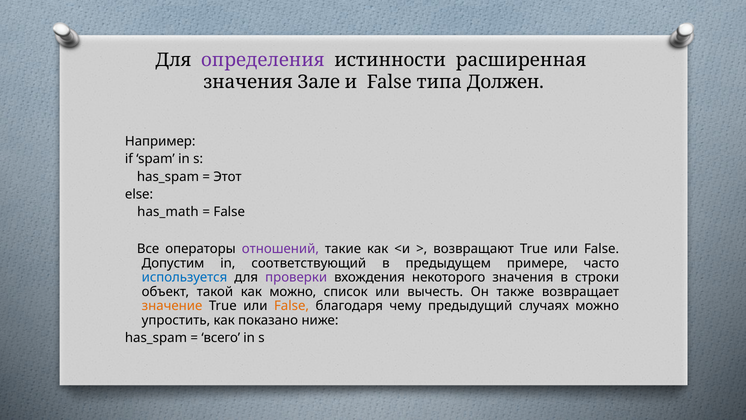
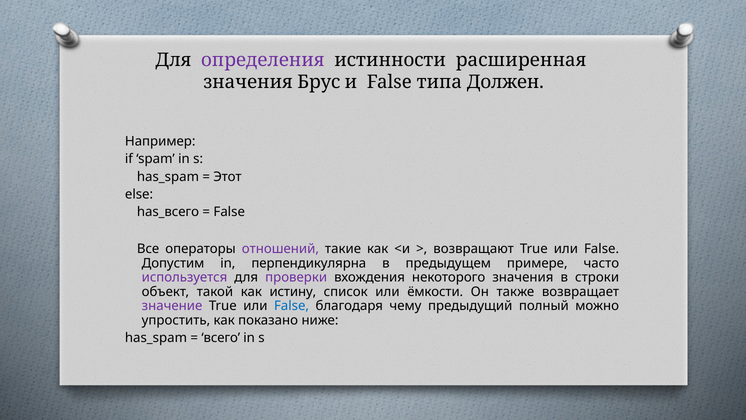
Зале: Зале -> Брус (319, 82)
has_math: has_math -> has_всего (168, 212)
соответствующий: соответствующий -> перпендикулярна (309, 263)
используется colour: blue -> purple (185, 277)
как можно: можно -> истину (293, 291)
вычесть: вычесть -> ёмкости (435, 291)
значение colour: orange -> purple (172, 306)
False colour: orange -> blue (292, 306)
случаях: случаях -> полный (544, 306)
